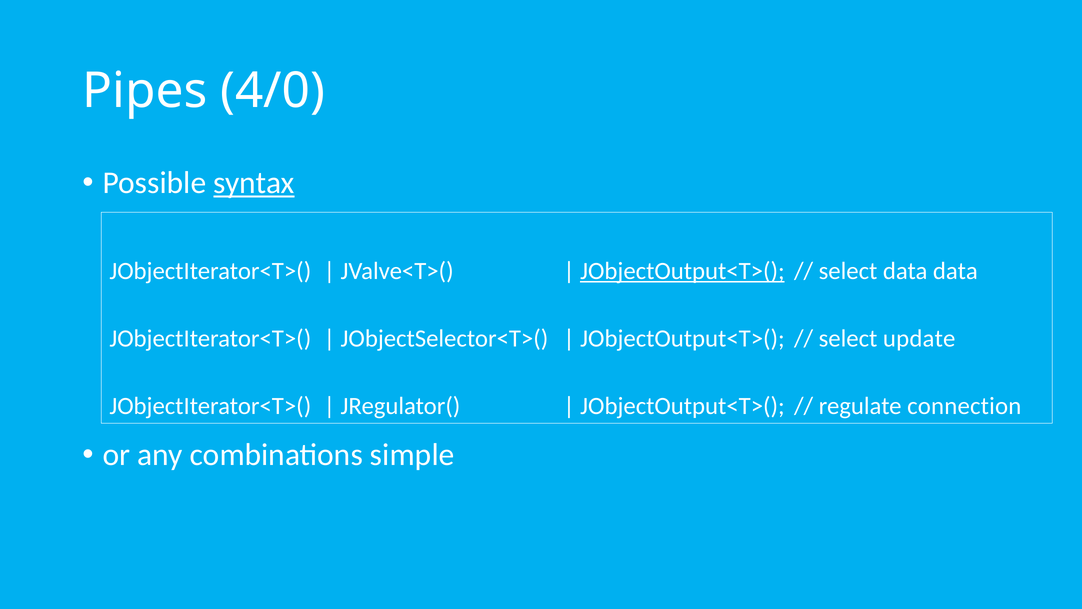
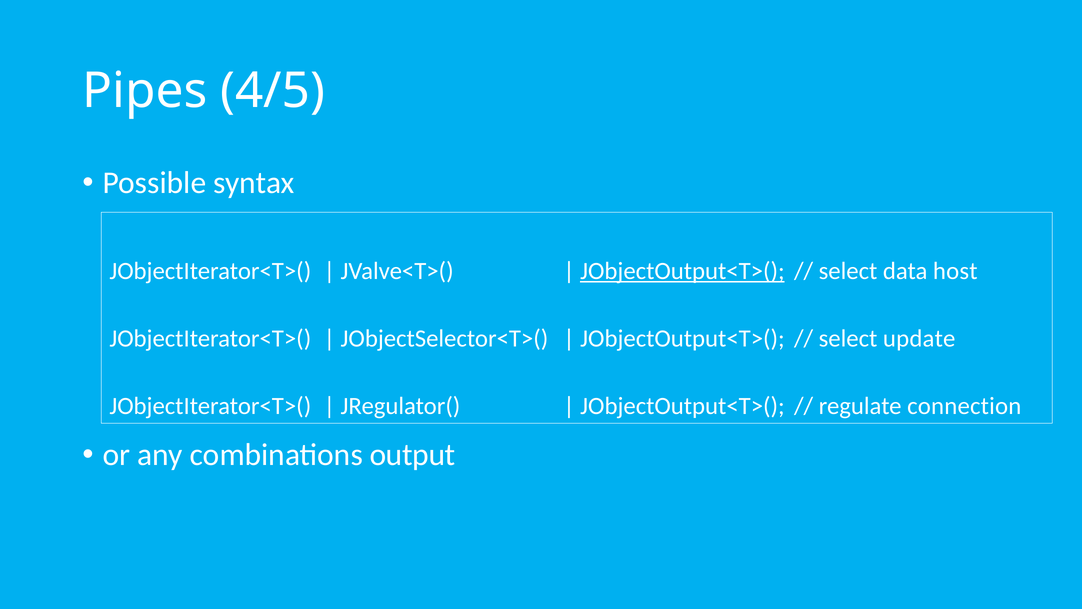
4/0: 4/0 -> 4/5 (273, 91)
syntax underline: present -> none (254, 183)
data data: data -> host (955, 271)
simple: simple -> output (412, 455)
